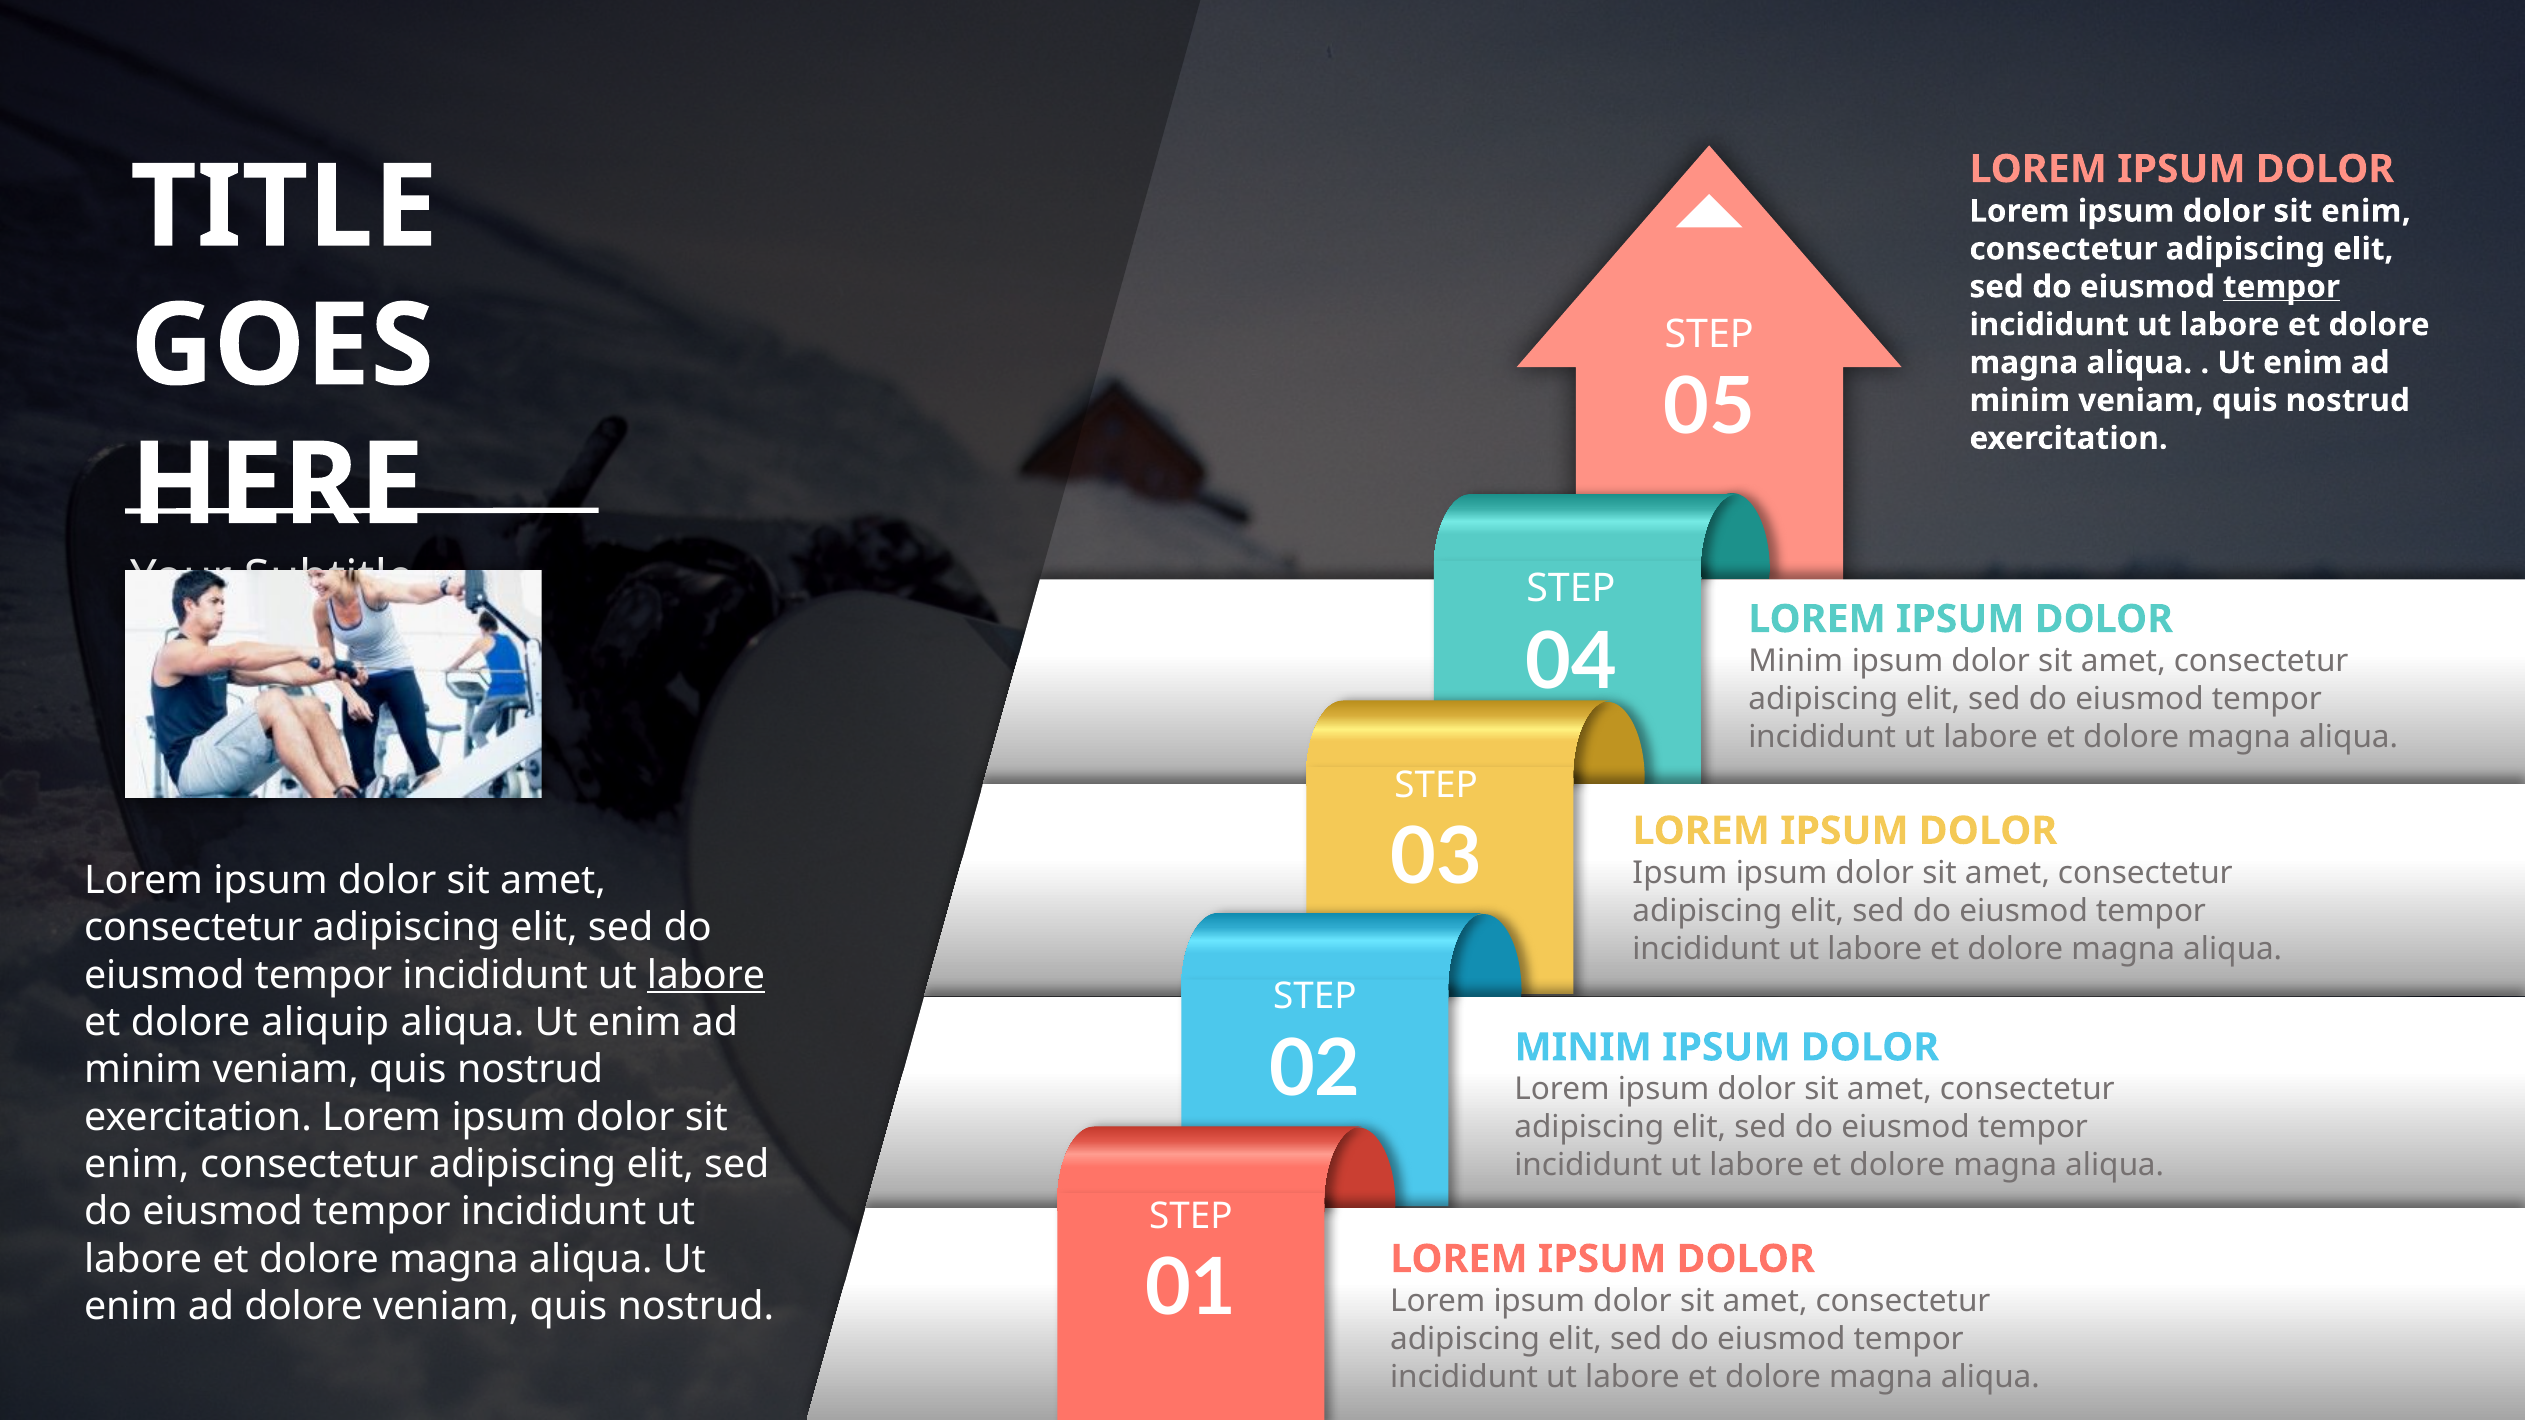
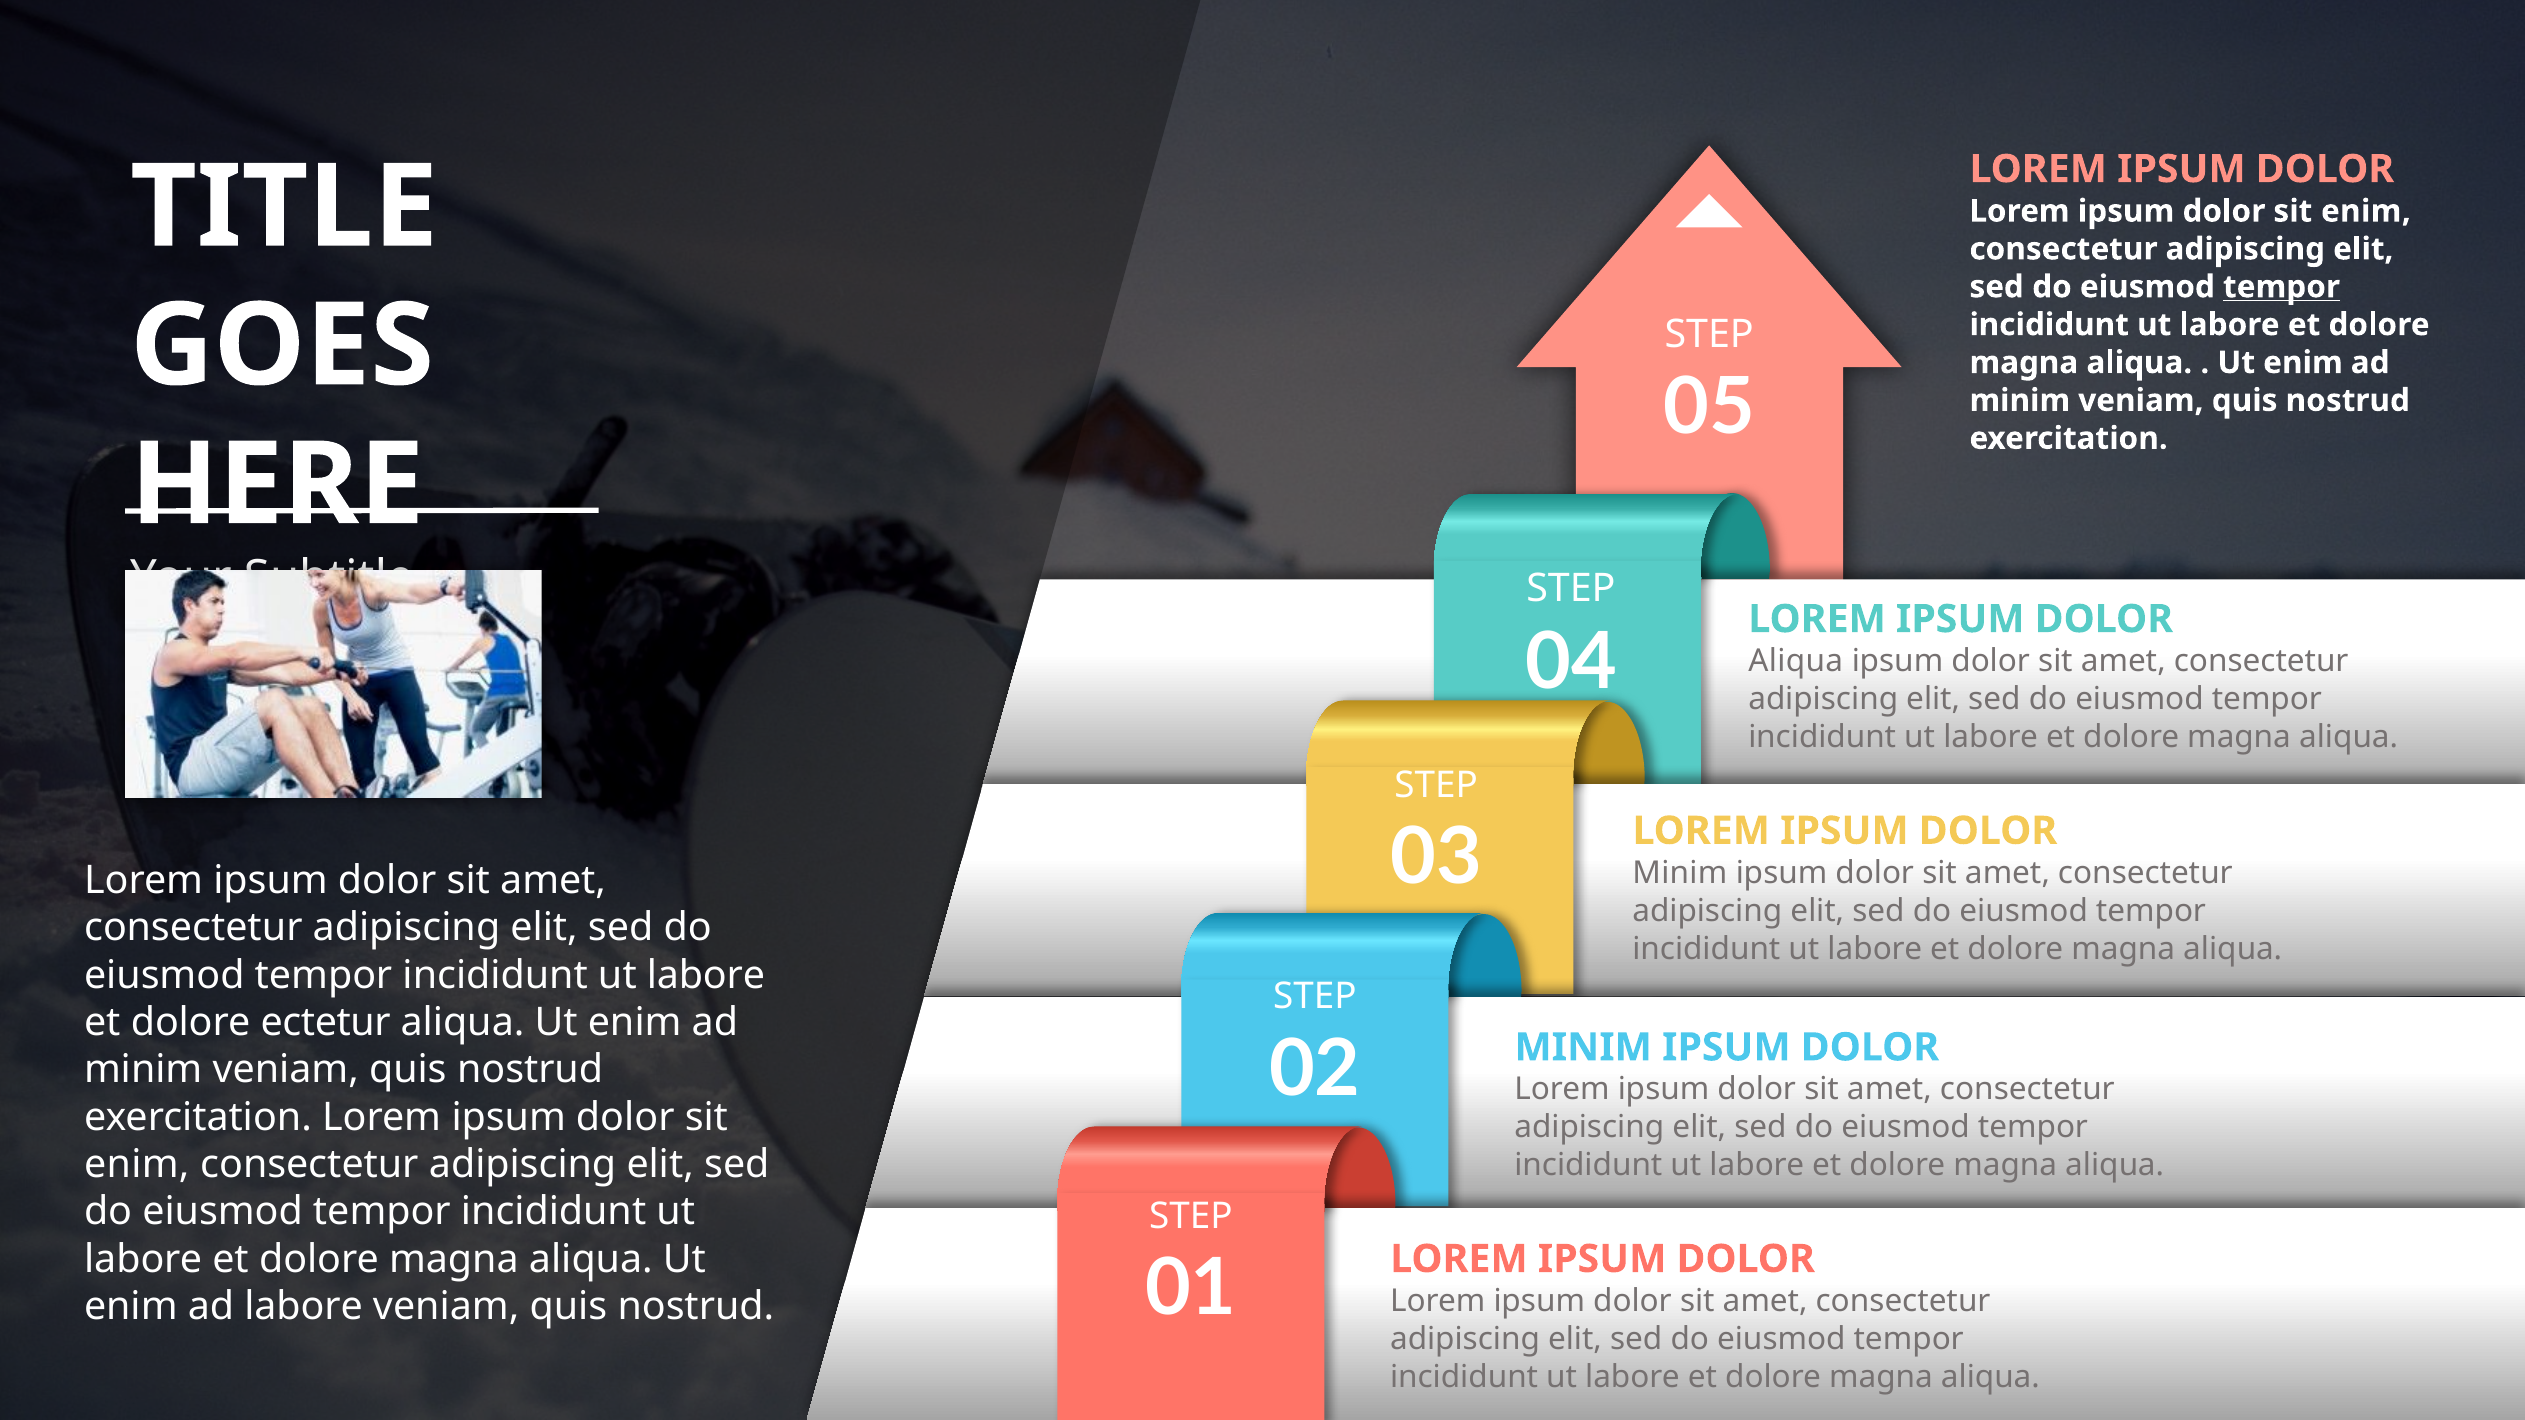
Minim: Minim -> Aliqua (1796, 661)
Ipsum: Ipsum -> Minim (1680, 873)
labore underline: present -> none (706, 975)
aliquip: aliquip -> ectetur (326, 1023)
ad dolore: dolore -> labore (304, 1307)
